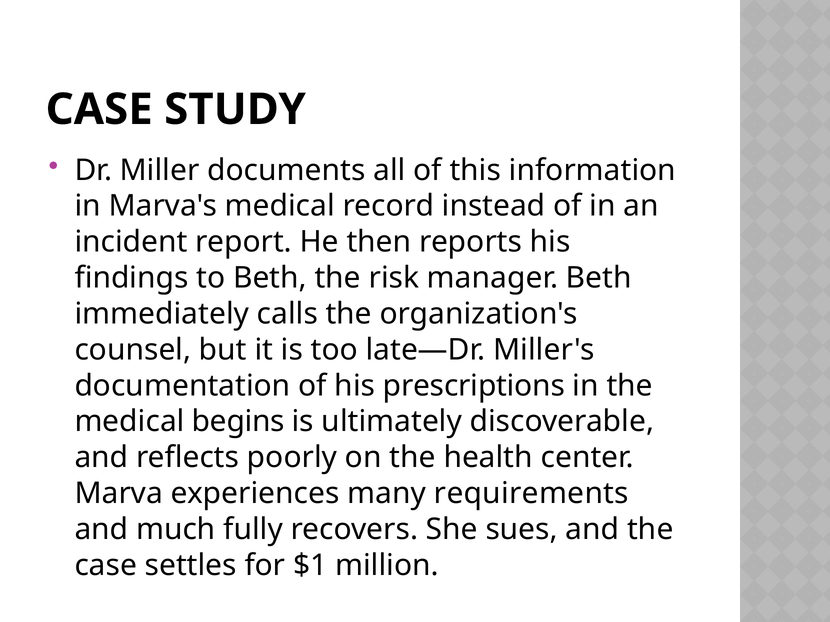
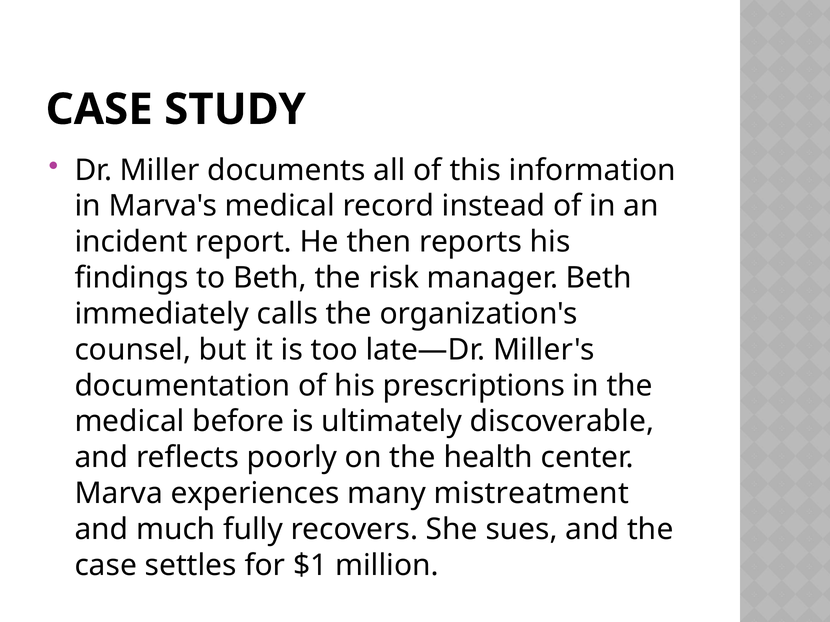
begins: begins -> before (238, 422)
requirements: requirements -> mistreatment (531, 494)
